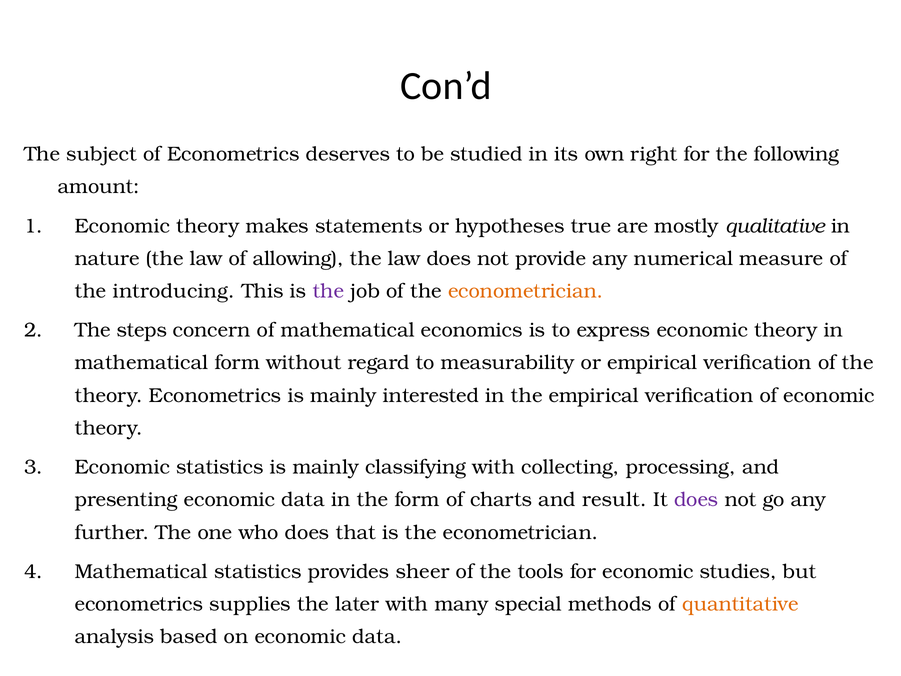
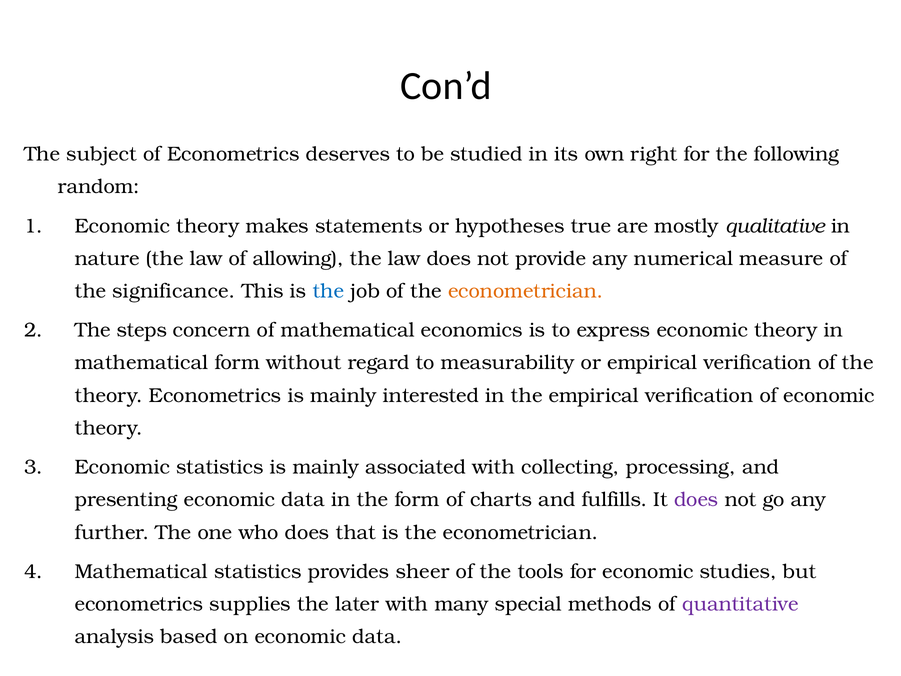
amount: amount -> random (99, 187)
introducing: introducing -> significance (174, 291)
the colour: purple -> blue (328, 291)
classifying: classifying -> associated (416, 467)
result: result -> fulfills (615, 500)
quantitative colour: orange -> purple (740, 604)
